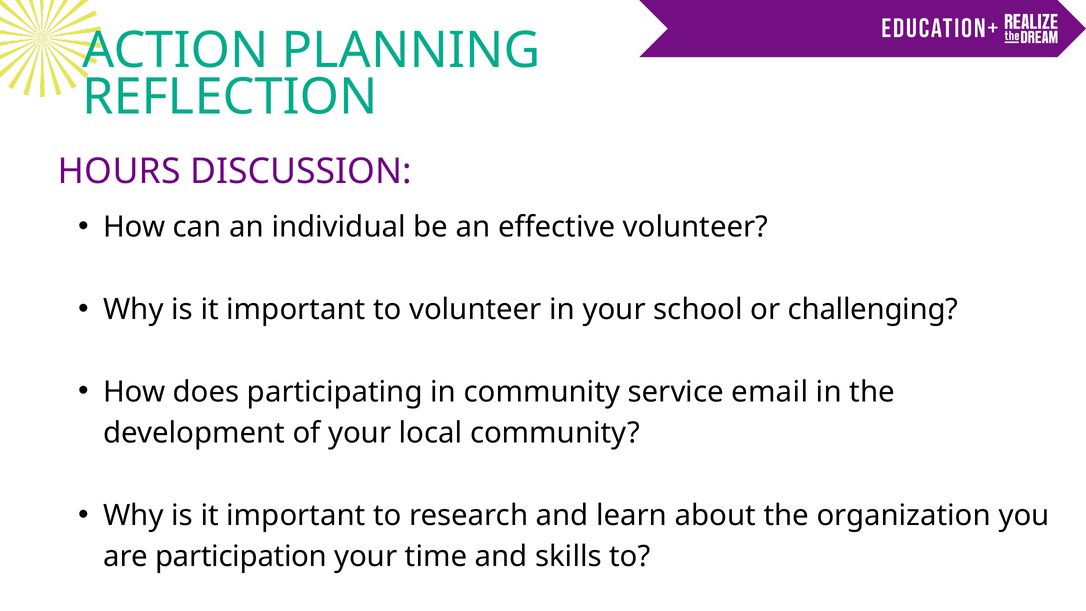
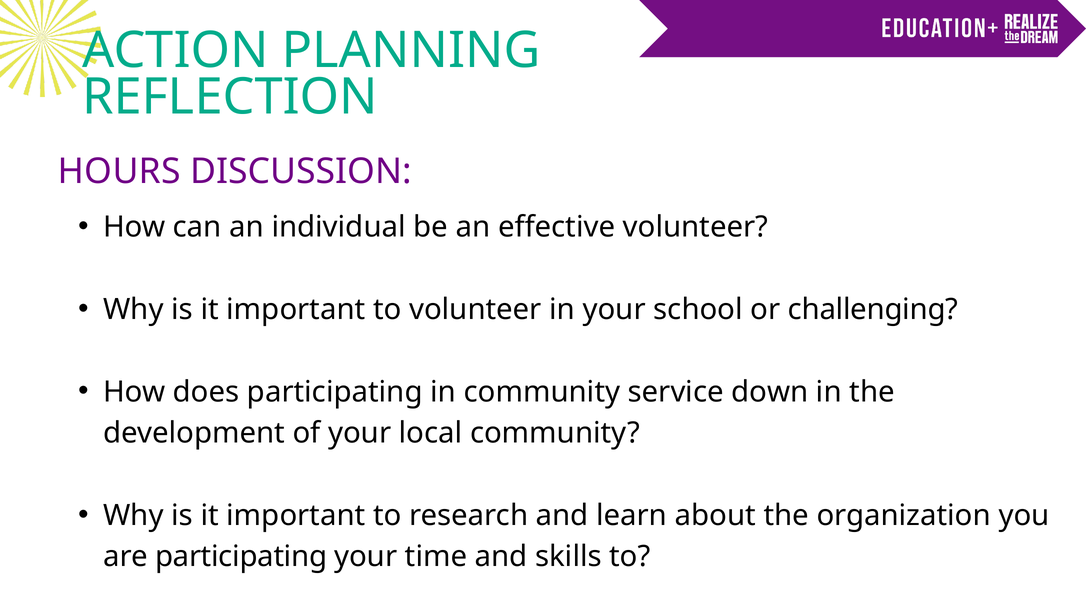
email: email -> down (770, 392)
are participation: participation -> participating (241, 556)
